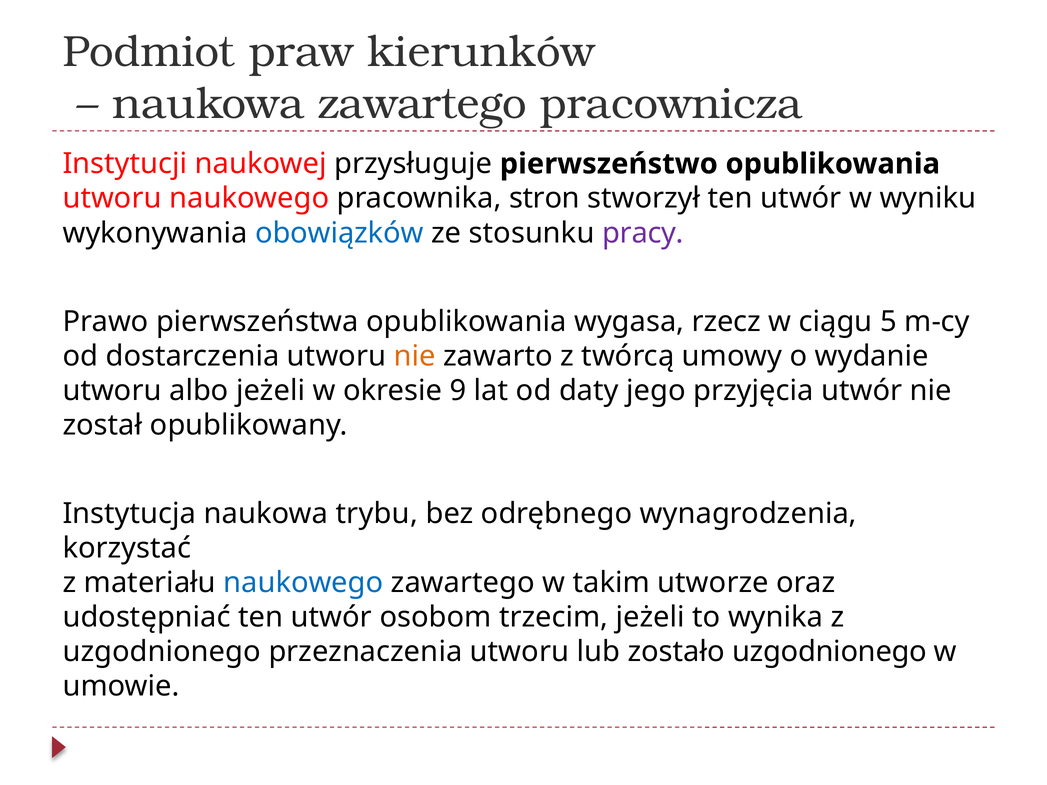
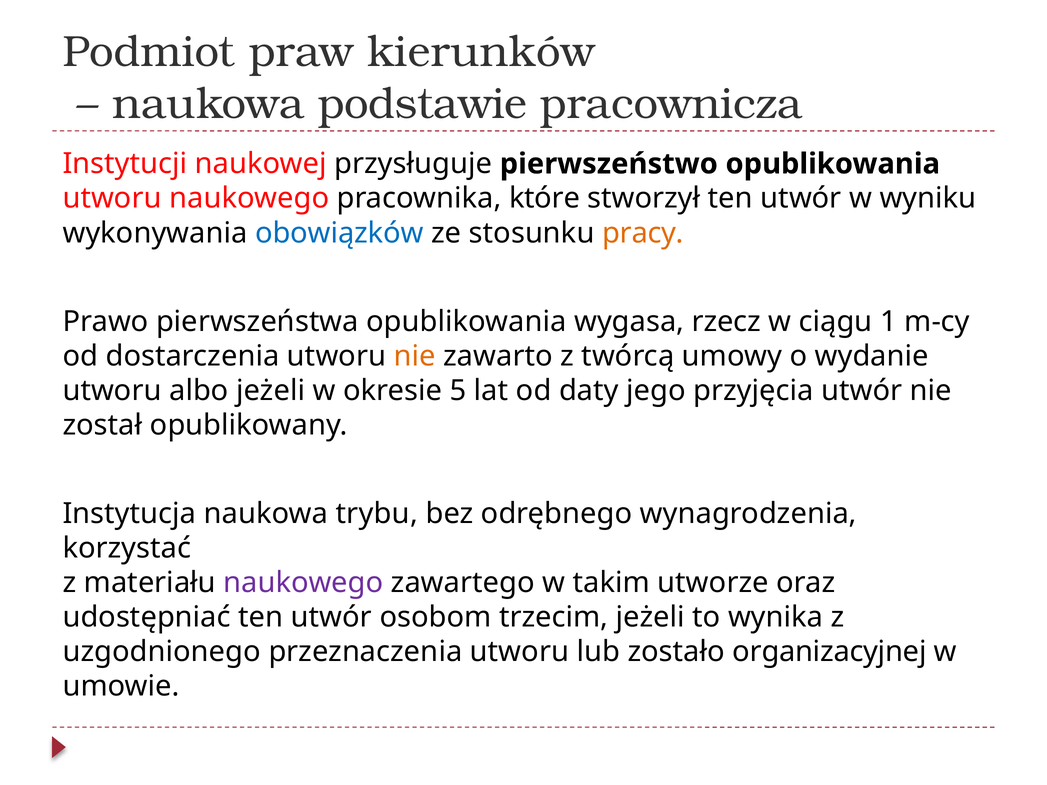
naukowa zawartego: zawartego -> podstawie (422, 104)
stron: stron -> które (544, 198)
pracy colour: purple -> orange (643, 233)
5: 5 -> 1 (888, 322)
9: 9 -> 5 (458, 391)
naukowego colour: blue -> purple (303, 583)
zostało uzgodnionego: uzgodnionego -> organizacyjnej (830, 652)
